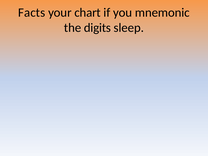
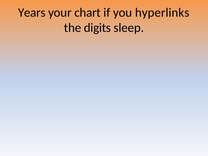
Facts: Facts -> Years (32, 13)
mnemonic: mnemonic -> hyperlinks (162, 13)
